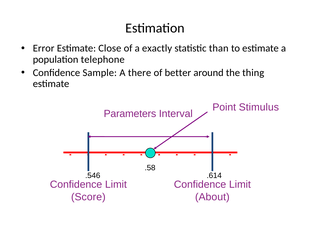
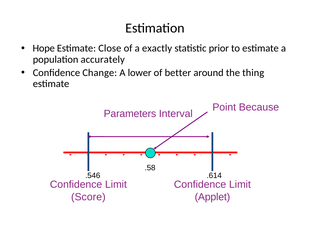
Error: Error -> Hope (44, 48)
than: than -> prior (219, 48)
telephone: telephone -> accurately (103, 60)
Sample: Sample -> Change (100, 73)
there: there -> lower (140, 73)
Stimulus: Stimulus -> Because (259, 107)
About: About -> Applet (212, 197)
